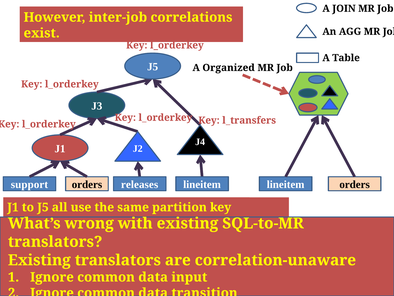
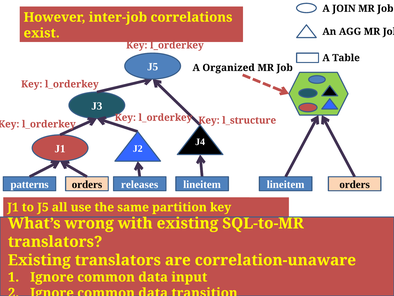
l_transfers: l_transfers -> l_structure (249, 120)
support: support -> patterns (30, 184)
